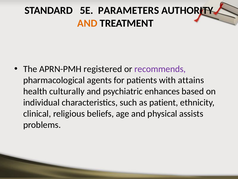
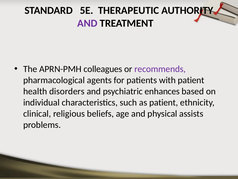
PARAMETERS: PARAMETERS -> THERAPEUTIC (129, 10)
AND colour: orange -> purple (87, 23)
registered: registered -> colleagues (103, 69)
with attains: attains -> patient (191, 80)
culturally: culturally -> disorders (67, 91)
